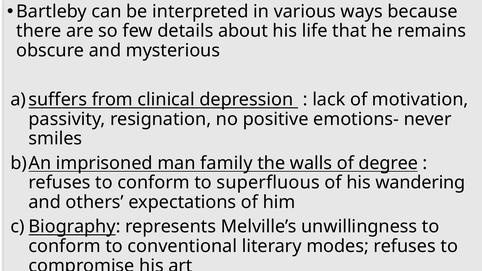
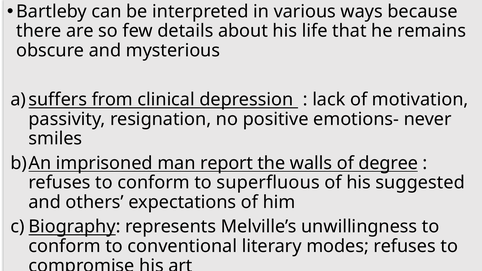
family: family -> report (227, 163)
wandering: wandering -> suggested (420, 183)
